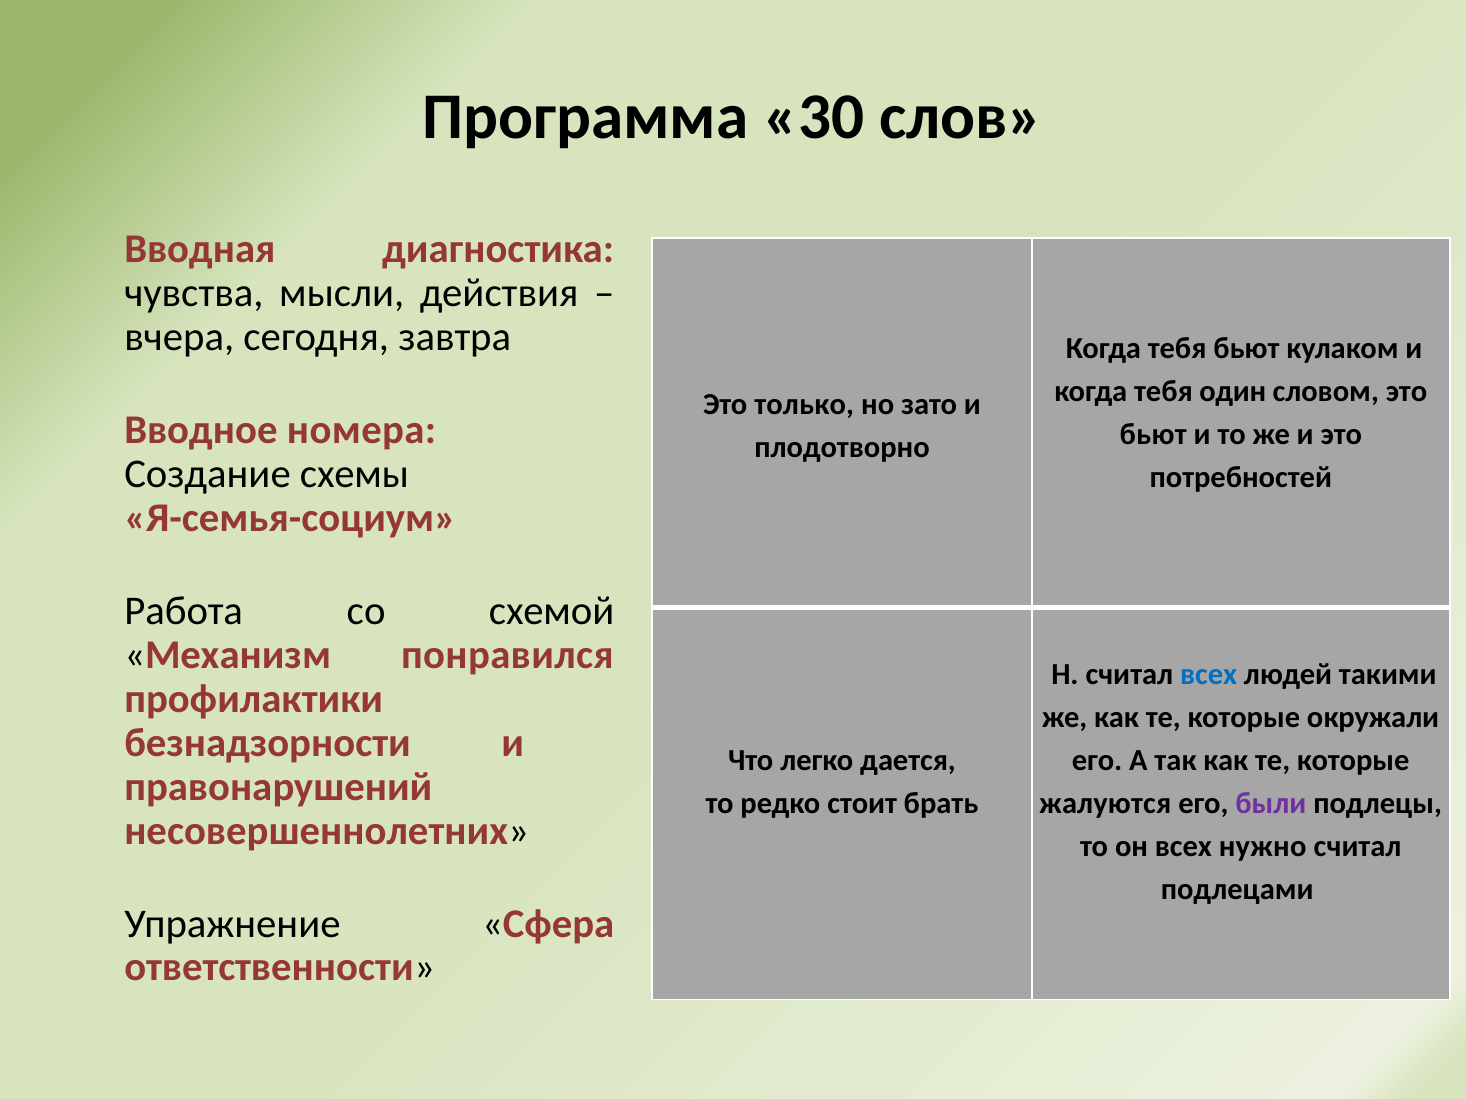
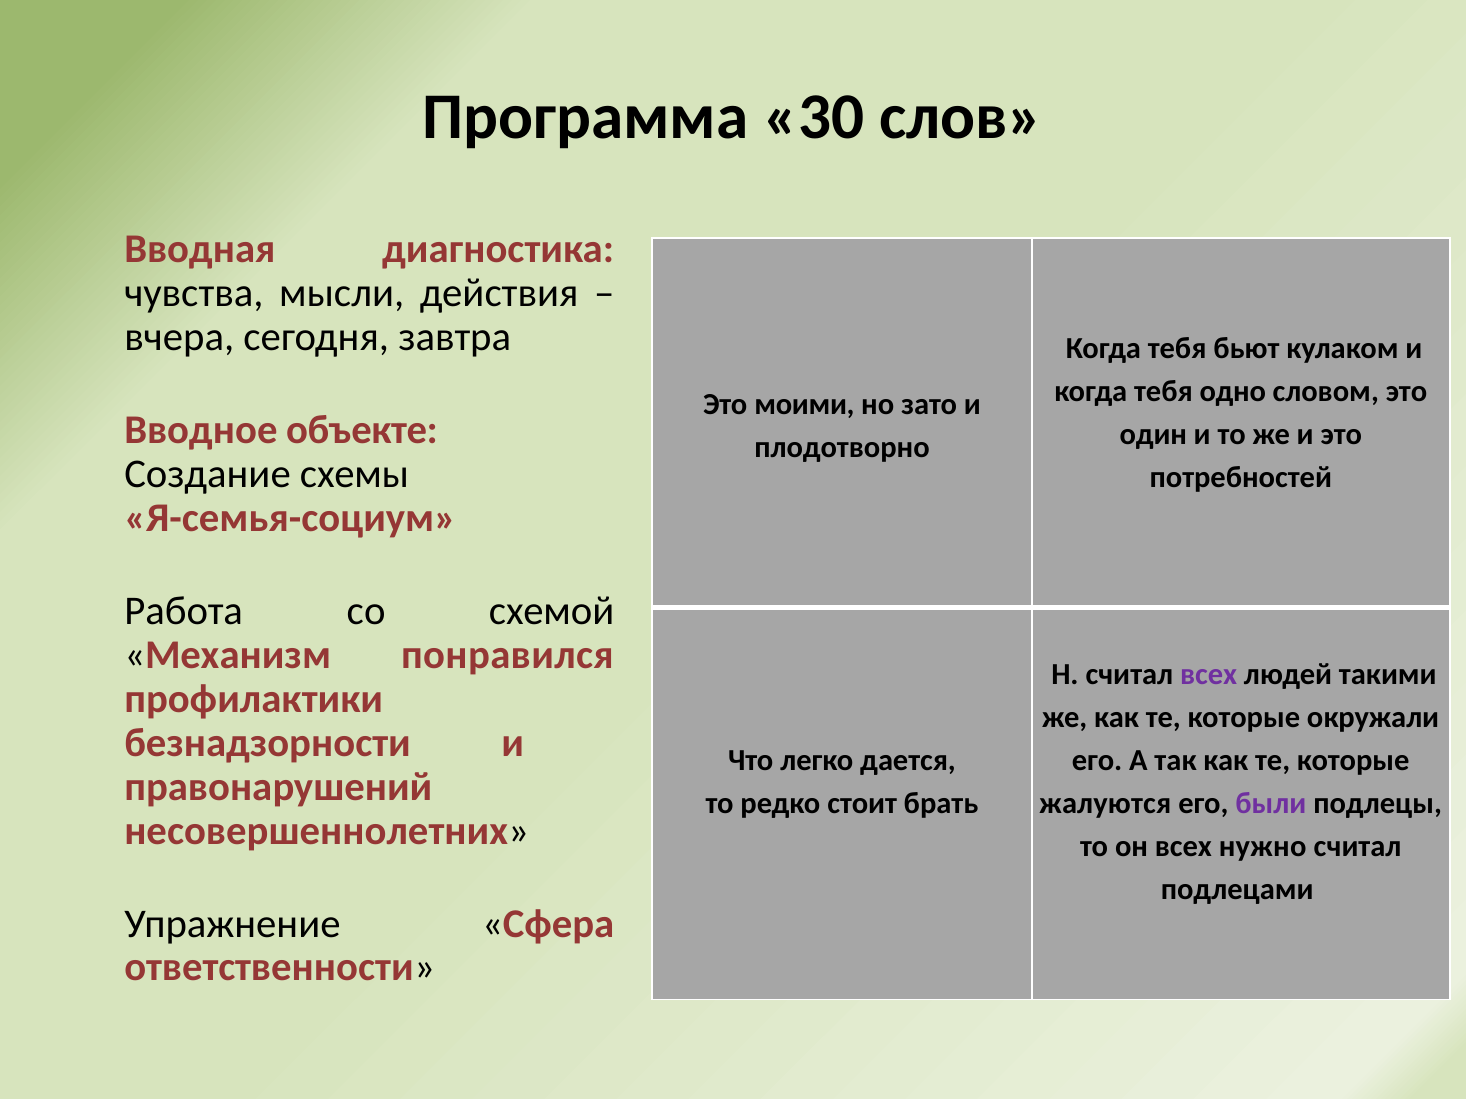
один: один -> одно (1233, 392)
только: только -> моими (804, 404)
номера: номера -> объекте (362, 430)
бьют: бьют -> один (1153, 435)
всех colour: blue -> purple (1209, 675)
